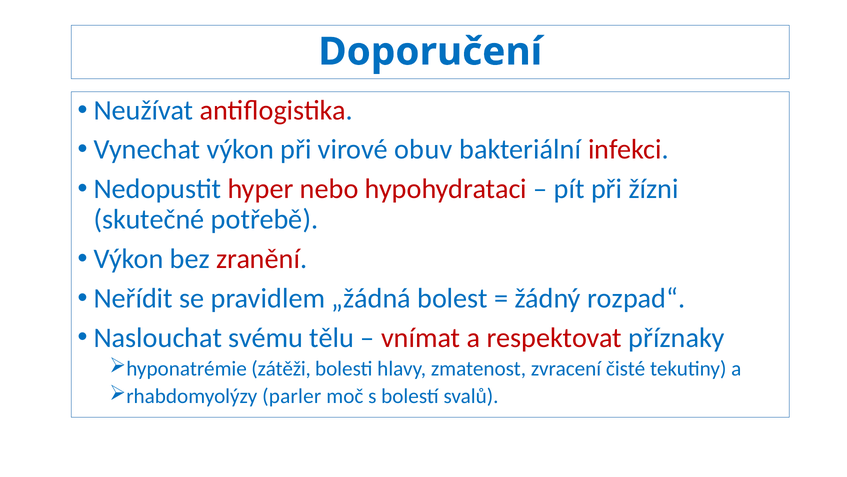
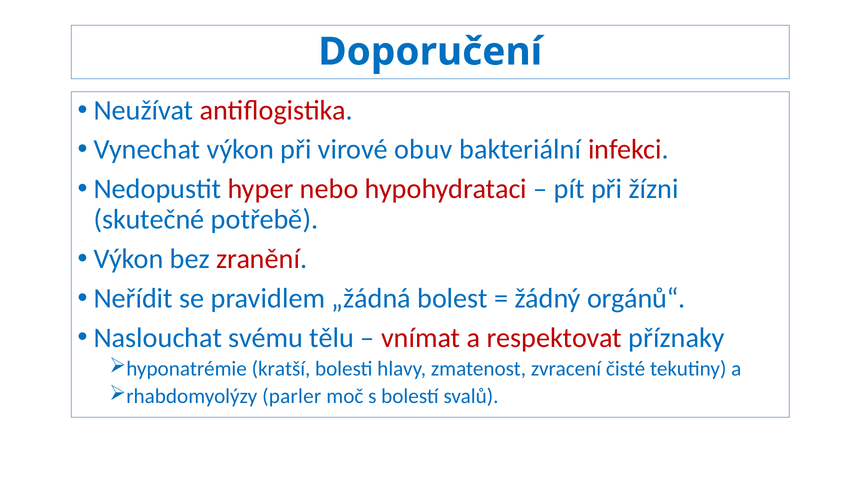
rozpad“: rozpad“ -> orgánů“ (636, 298)
zátěži: zátěži -> kratší (281, 368)
